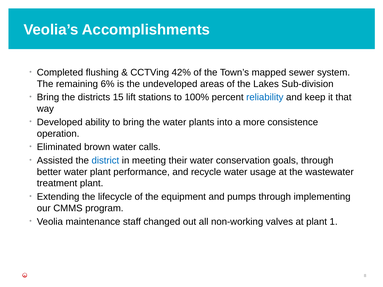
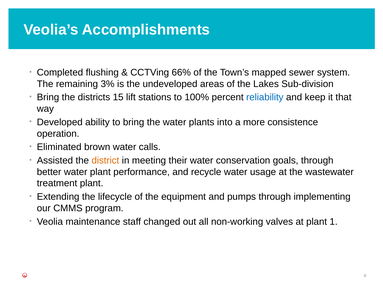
42%: 42% -> 66% (181, 72)
6%: 6% -> 3% (108, 84)
district colour: blue -> orange (105, 161)
